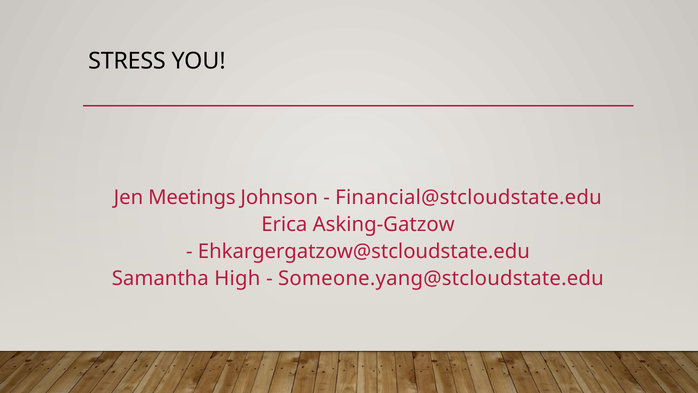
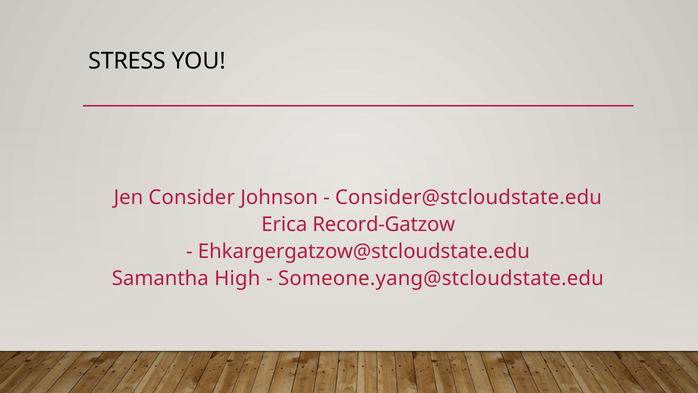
Meetings: Meetings -> Consider (192, 197)
Financial@stcloudstate.edu: Financial@stcloudstate.edu -> Consider@stcloudstate.edu (468, 197)
Asking-Gatzow: Asking-Gatzow -> Record-Gatzow (384, 224)
